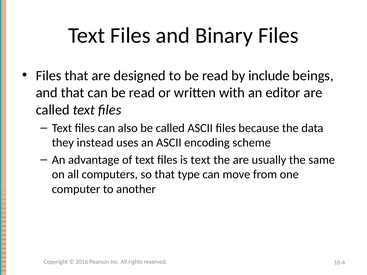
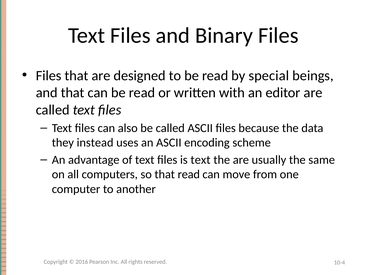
include: include -> special (269, 76)
that type: type -> read (189, 175)
